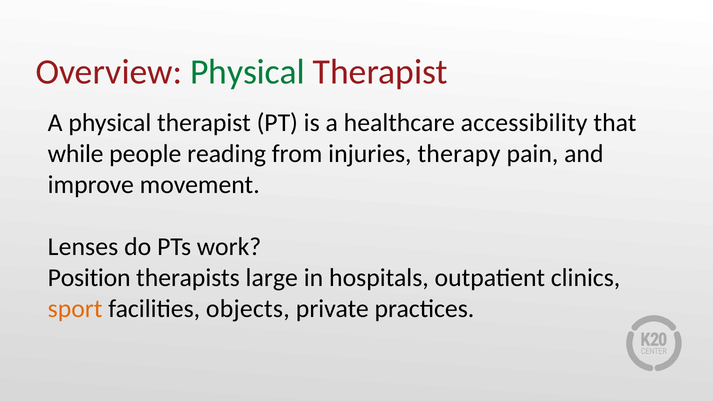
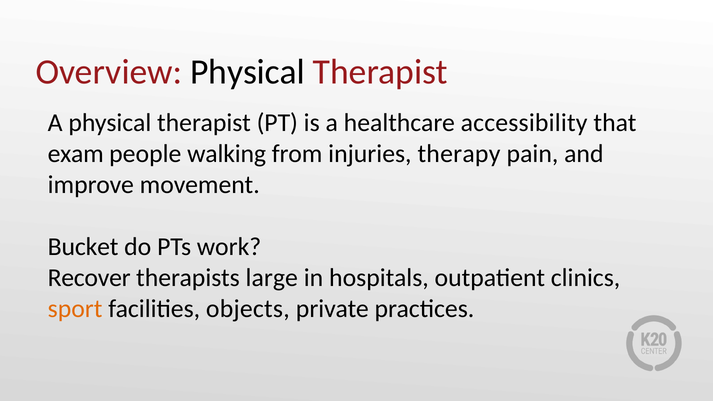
Physical colour: green -> black (248, 72)
while: while -> exam (76, 154)
reading: reading -> walking (227, 154)
Lenses: Lenses -> Bucket (83, 247)
Position: Position -> Recover (89, 278)
